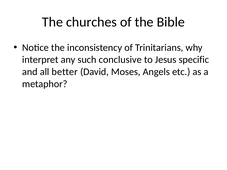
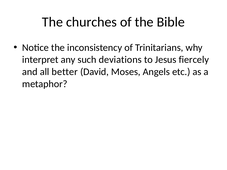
conclusive: conclusive -> deviations (120, 60)
specific: specific -> fiercely (194, 60)
